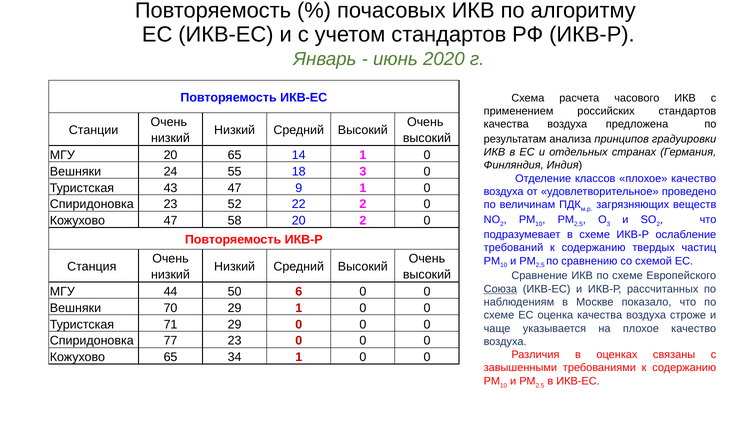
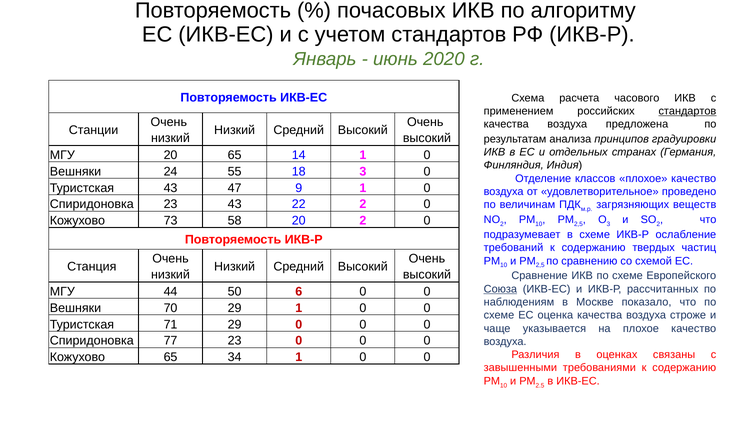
стандартов underline: none -> present (687, 111)
23 52: 52 -> 43 (235, 204)
Кожухово 47: 47 -> 73 (171, 221)
